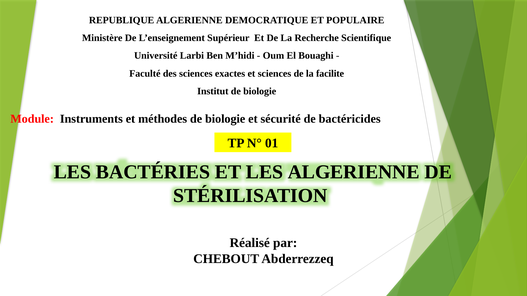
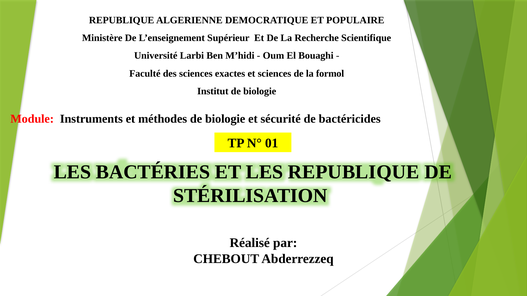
facilite: facilite -> formol (330, 74)
LES ALGERIENNE: ALGERIENNE -> REPUBLIQUE (354, 172)
